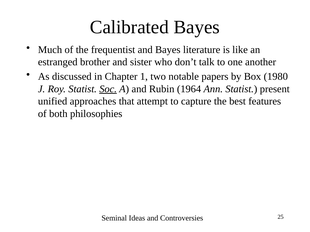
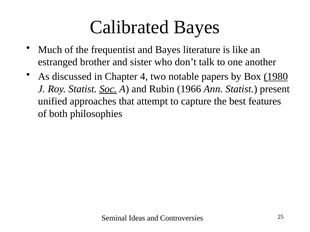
1: 1 -> 4 (144, 77)
1980 underline: none -> present (276, 77)
1964: 1964 -> 1966 (189, 89)
